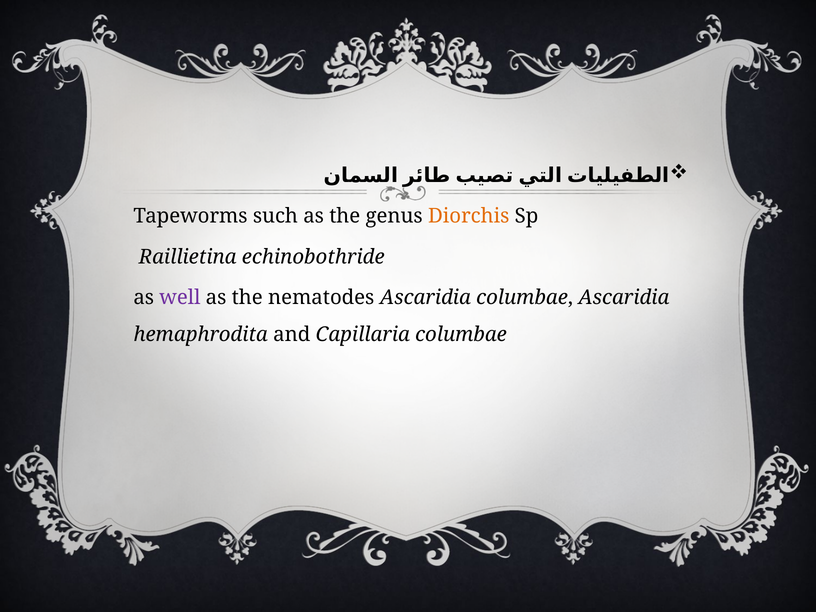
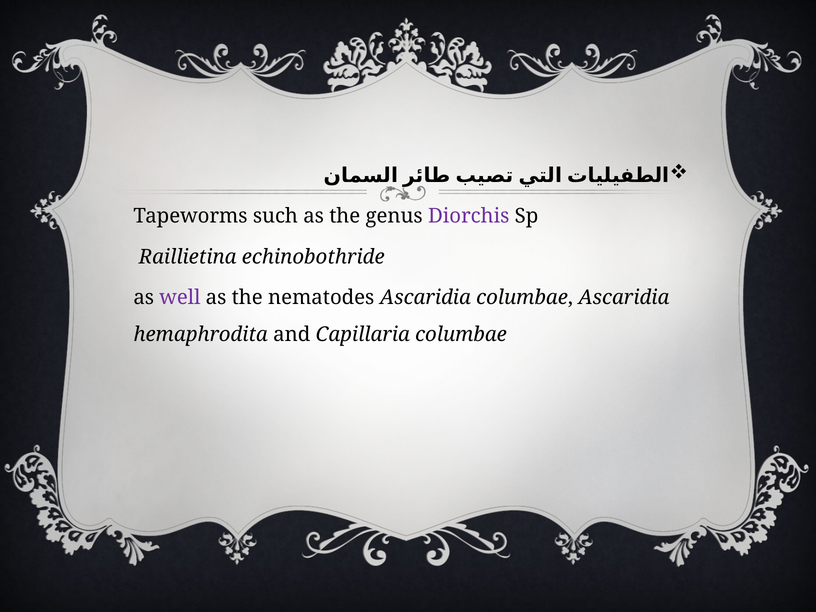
Diorchis colour: orange -> purple (469, 216)
